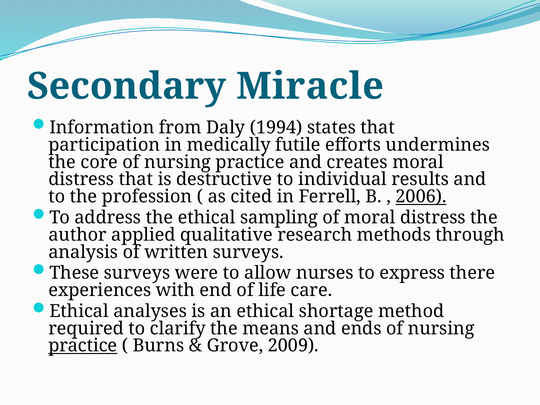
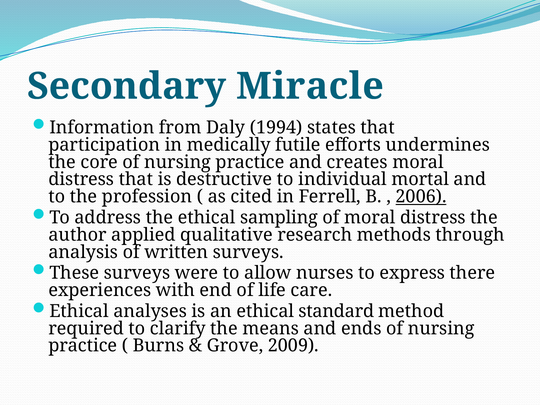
results: results -> mortal (420, 179)
shortage: shortage -> standard (336, 311)
practice underline: present -> none (83, 346)
